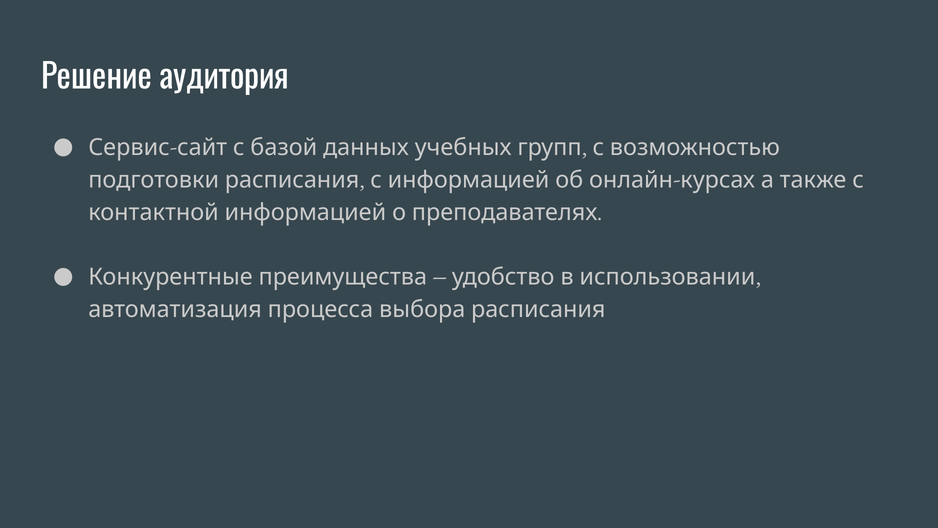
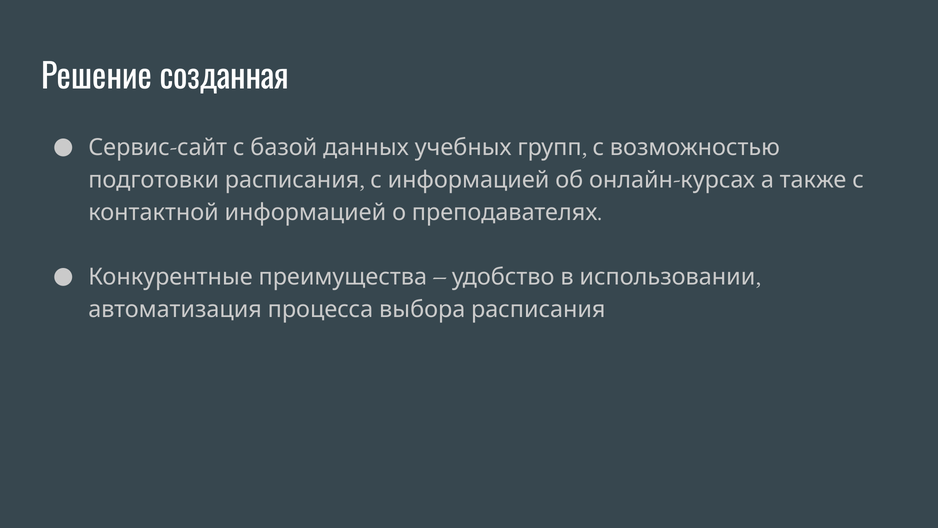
аудитория: аудитория -> созданная (224, 78)
